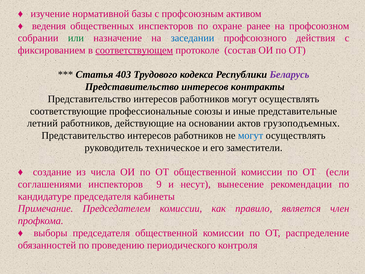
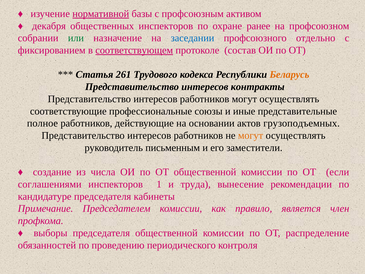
нормативной underline: none -> present (101, 14)
ведения: ведения -> декабря (49, 26)
действия: действия -> отдельно (316, 38)
403: 403 -> 261 (123, 75)
Беларусь colour: purple -> orange (289, 75)
летний: летний -> полное (42, 123)
могут colour: blue -> orange (251, 135)
техническое: техническое -> письменным (173, 148)
9: 9 -> 1 (159, 184)
несут: несут -> труда (196, 184)
